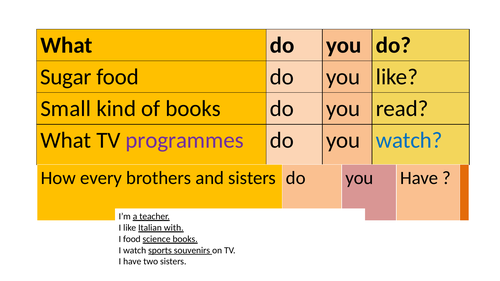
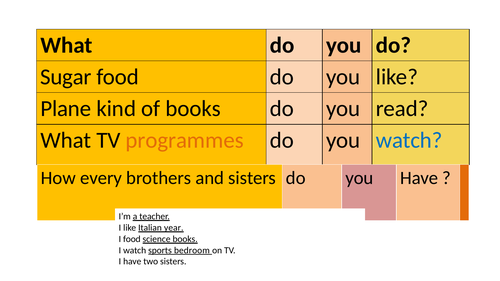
Small: Small -> Plane (66, 109)
programmes colour: purple -> orange (185, 141)
with: with -> year (174, 228)
souvenirs: souvenirs -> bedroom (192, 250)
